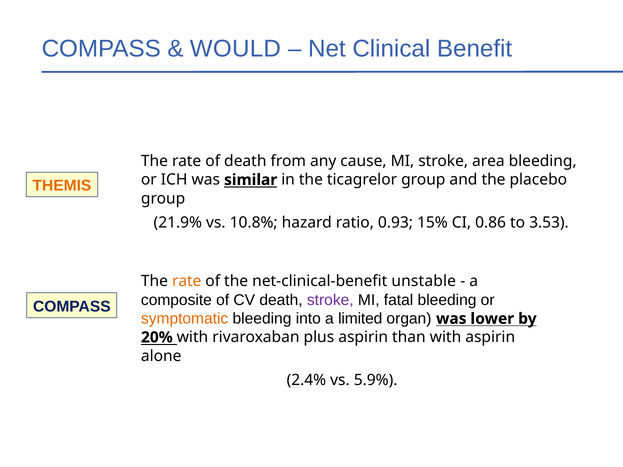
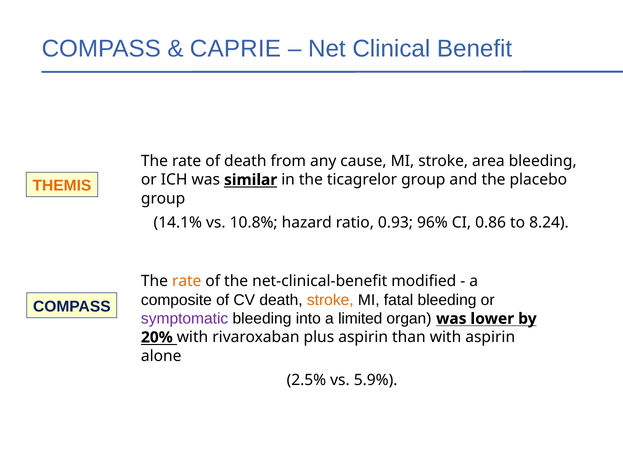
WOULD: WOULD -> CAPRIE (235, 49)
21.9%: 21.9% -> 14.1% (178, 223)
15%: 15% -> 96% (432, 223)
3.53: 3.53 -> 8.24 (549, 223)
unstable: unstable -> modified (424, 281)
stroke colour: purple -> orange (330, 300)
symptomatic colour: orange -> purple (185, 319)
2.4%: 2.4% -> 2.5% (306, 380)
